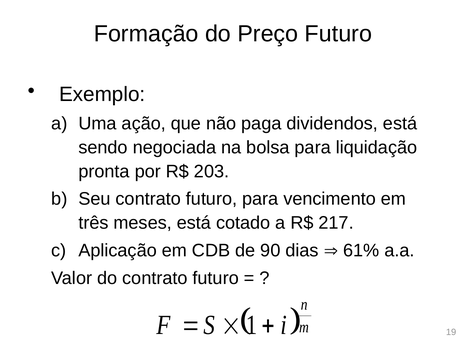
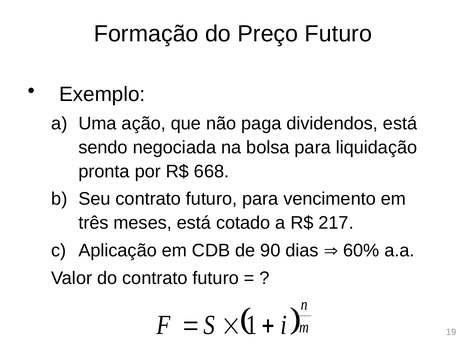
203: 203 -> 668 (212, 171)
61%: 61% -> 60% (361, 250)
